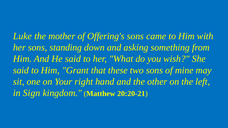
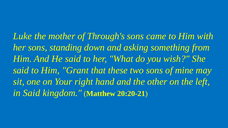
Offering's: Offering's -> Through's (106, 36)
in Sign: Sign -> Said (32, 93)
